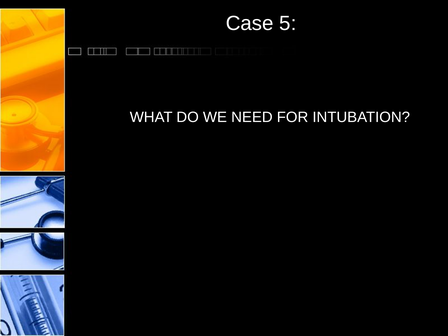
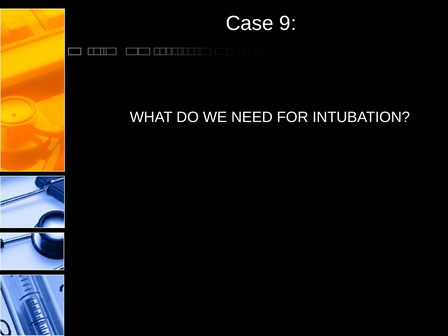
5: 5 -> 9 (288, 23)
